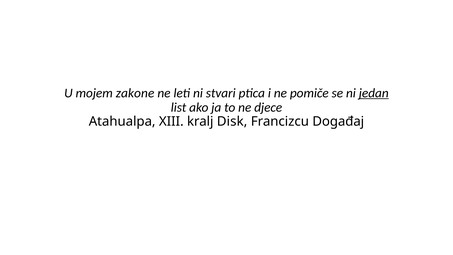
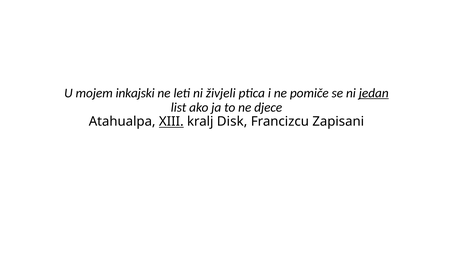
zakone: zakone -> inkajski (135, 93)
stvari: stvari -> živjeli (221, 93)
XIII underline: none -> present (171, 121)
Događaj: Događaj -> Zapisani (338, 121)
